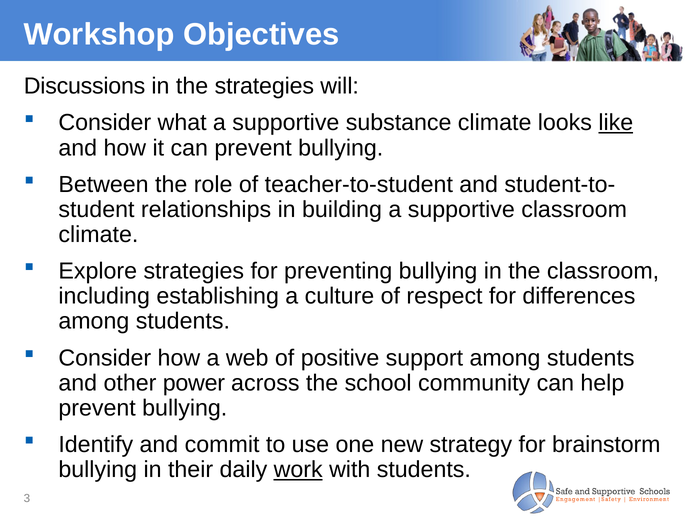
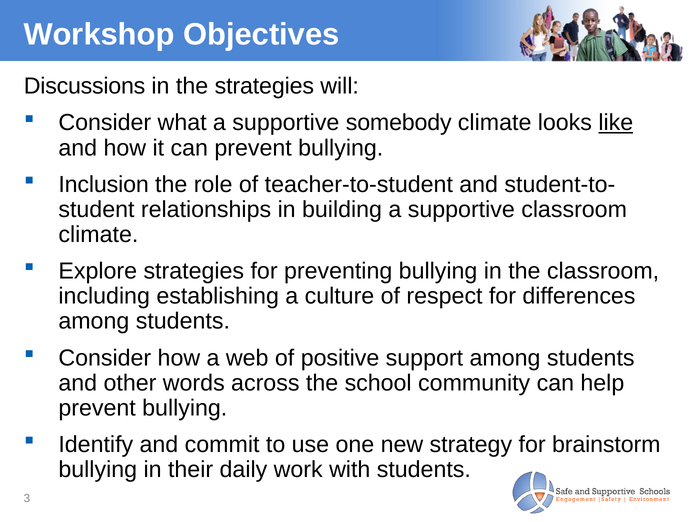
substance: substance -> somebody (399, 123)
Between: Between -> Inclusion (104, 185)
power: power -> words (194, 383)
work underline: present -> none (298, 470)
